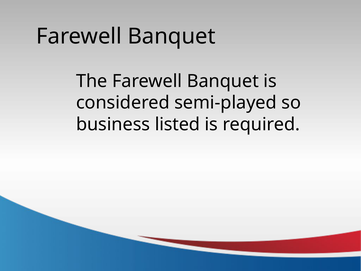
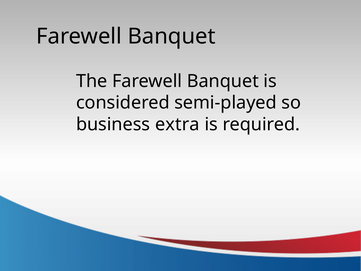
listed: listed -> extra (177, 124)
